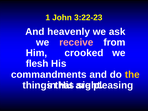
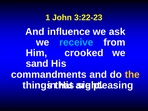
heavenly: heavenly -> influence (69, 32)
receive colour: pink -> light blue (76, 42)
flesh: flesh -> sand (37, 64)
